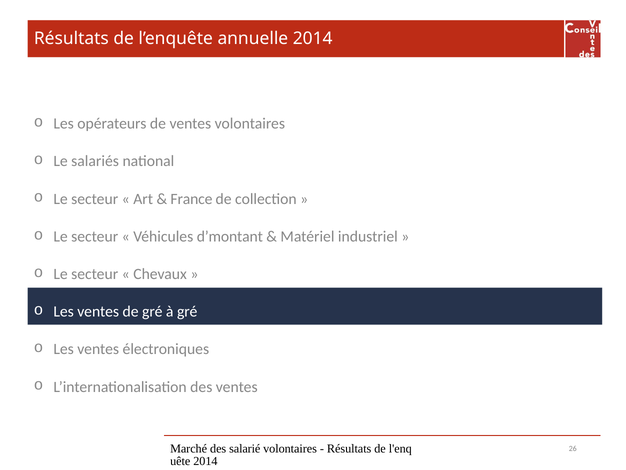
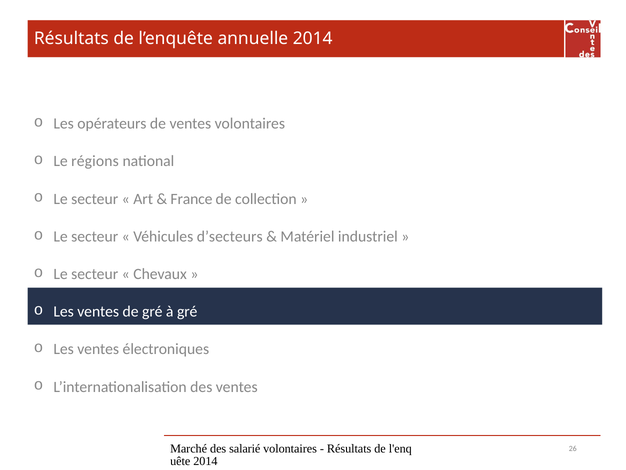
salariés: salariés -> régions (95, 161)
d’montant: d’montant -> d’secteurs (230, 236)
